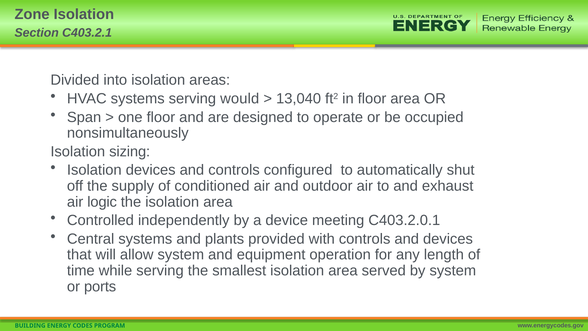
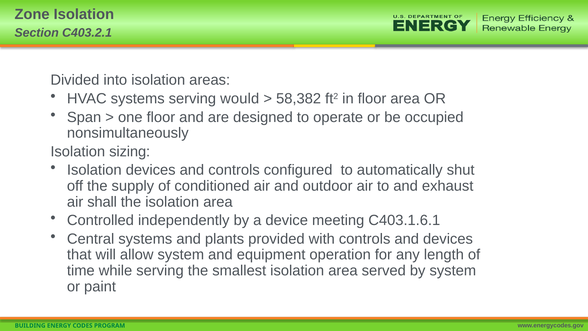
13,040: 13,040 -> 58,382 (299, 99)
logic: logic -> shall (102, 202)
C403.2.0.1: C403.2.0.1 -> C403.1.6.1 (404, 220)
ports: ports -> paint (100, 286)
